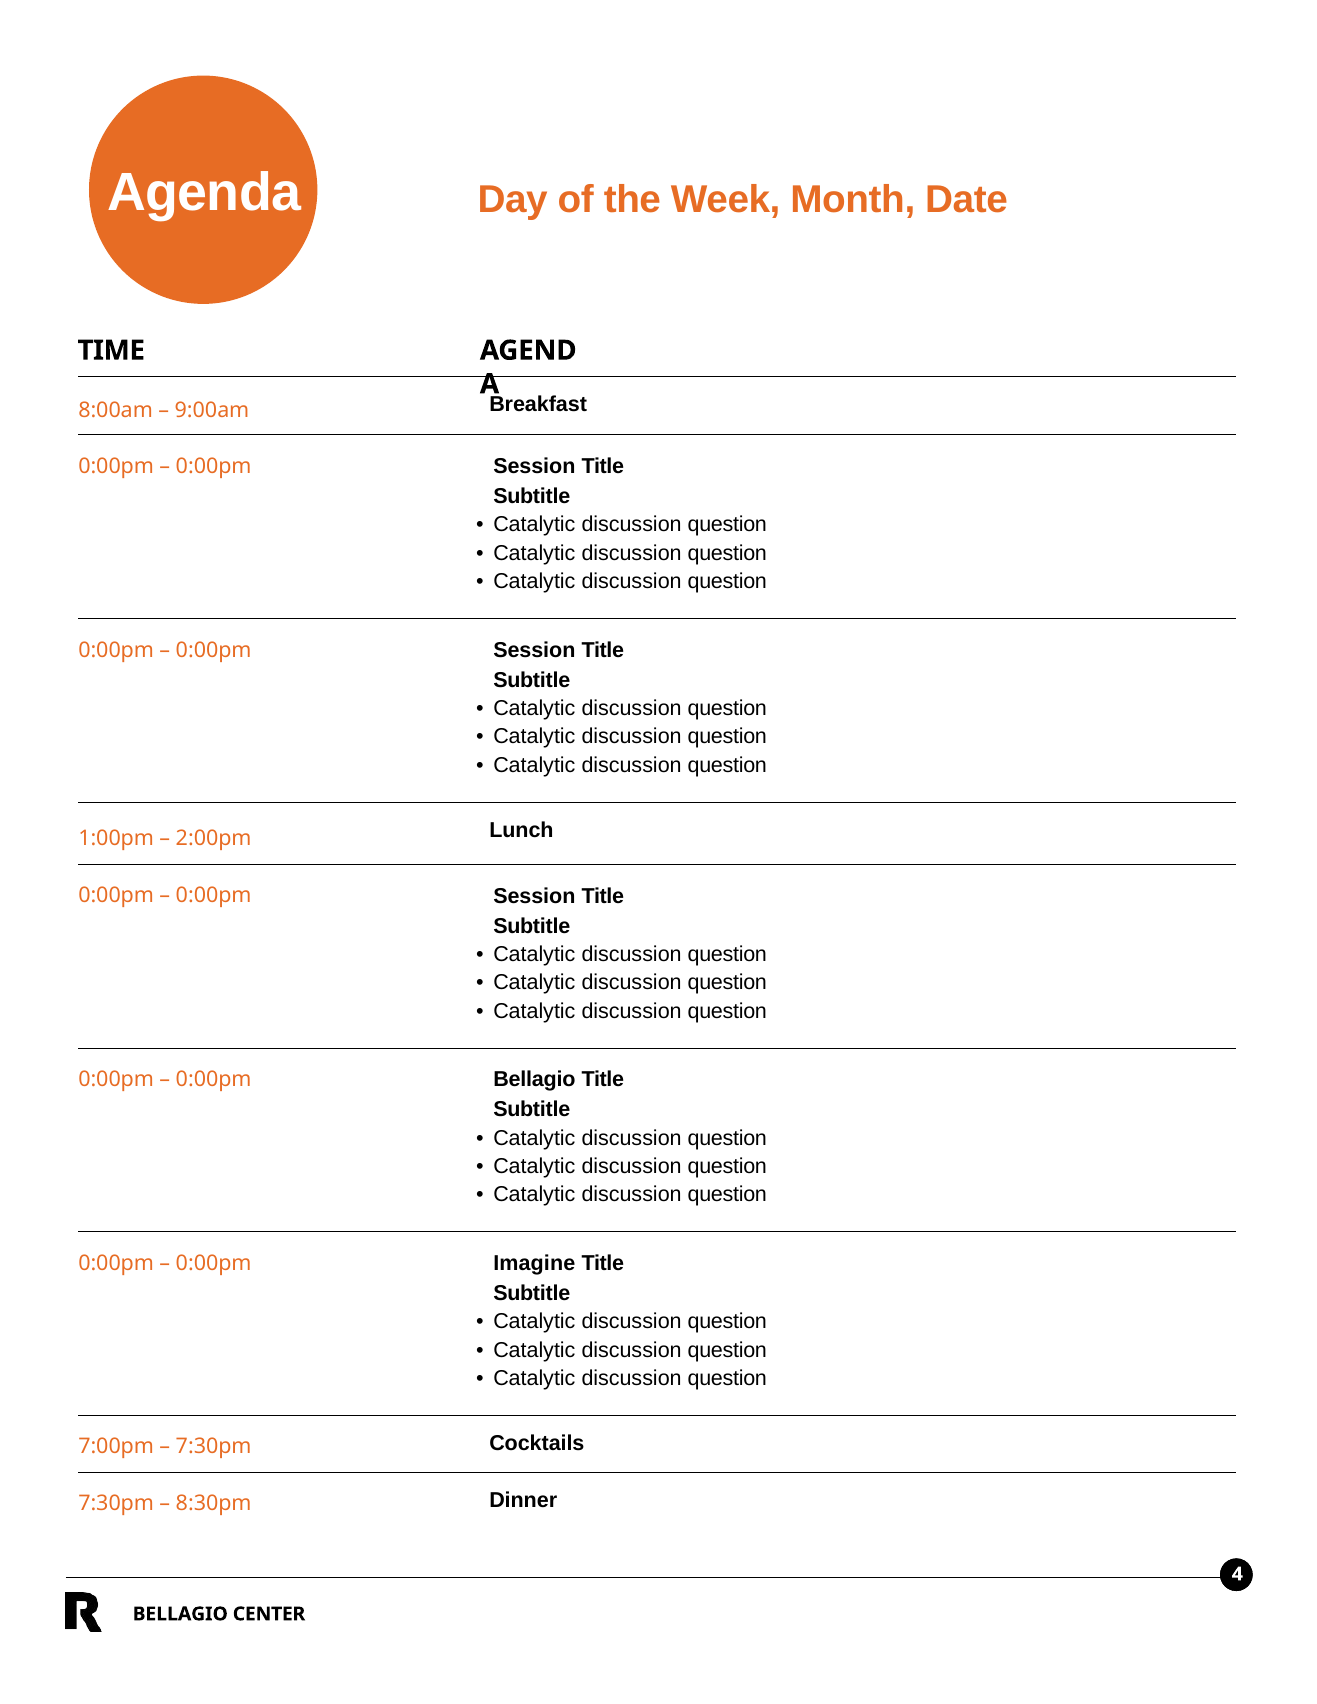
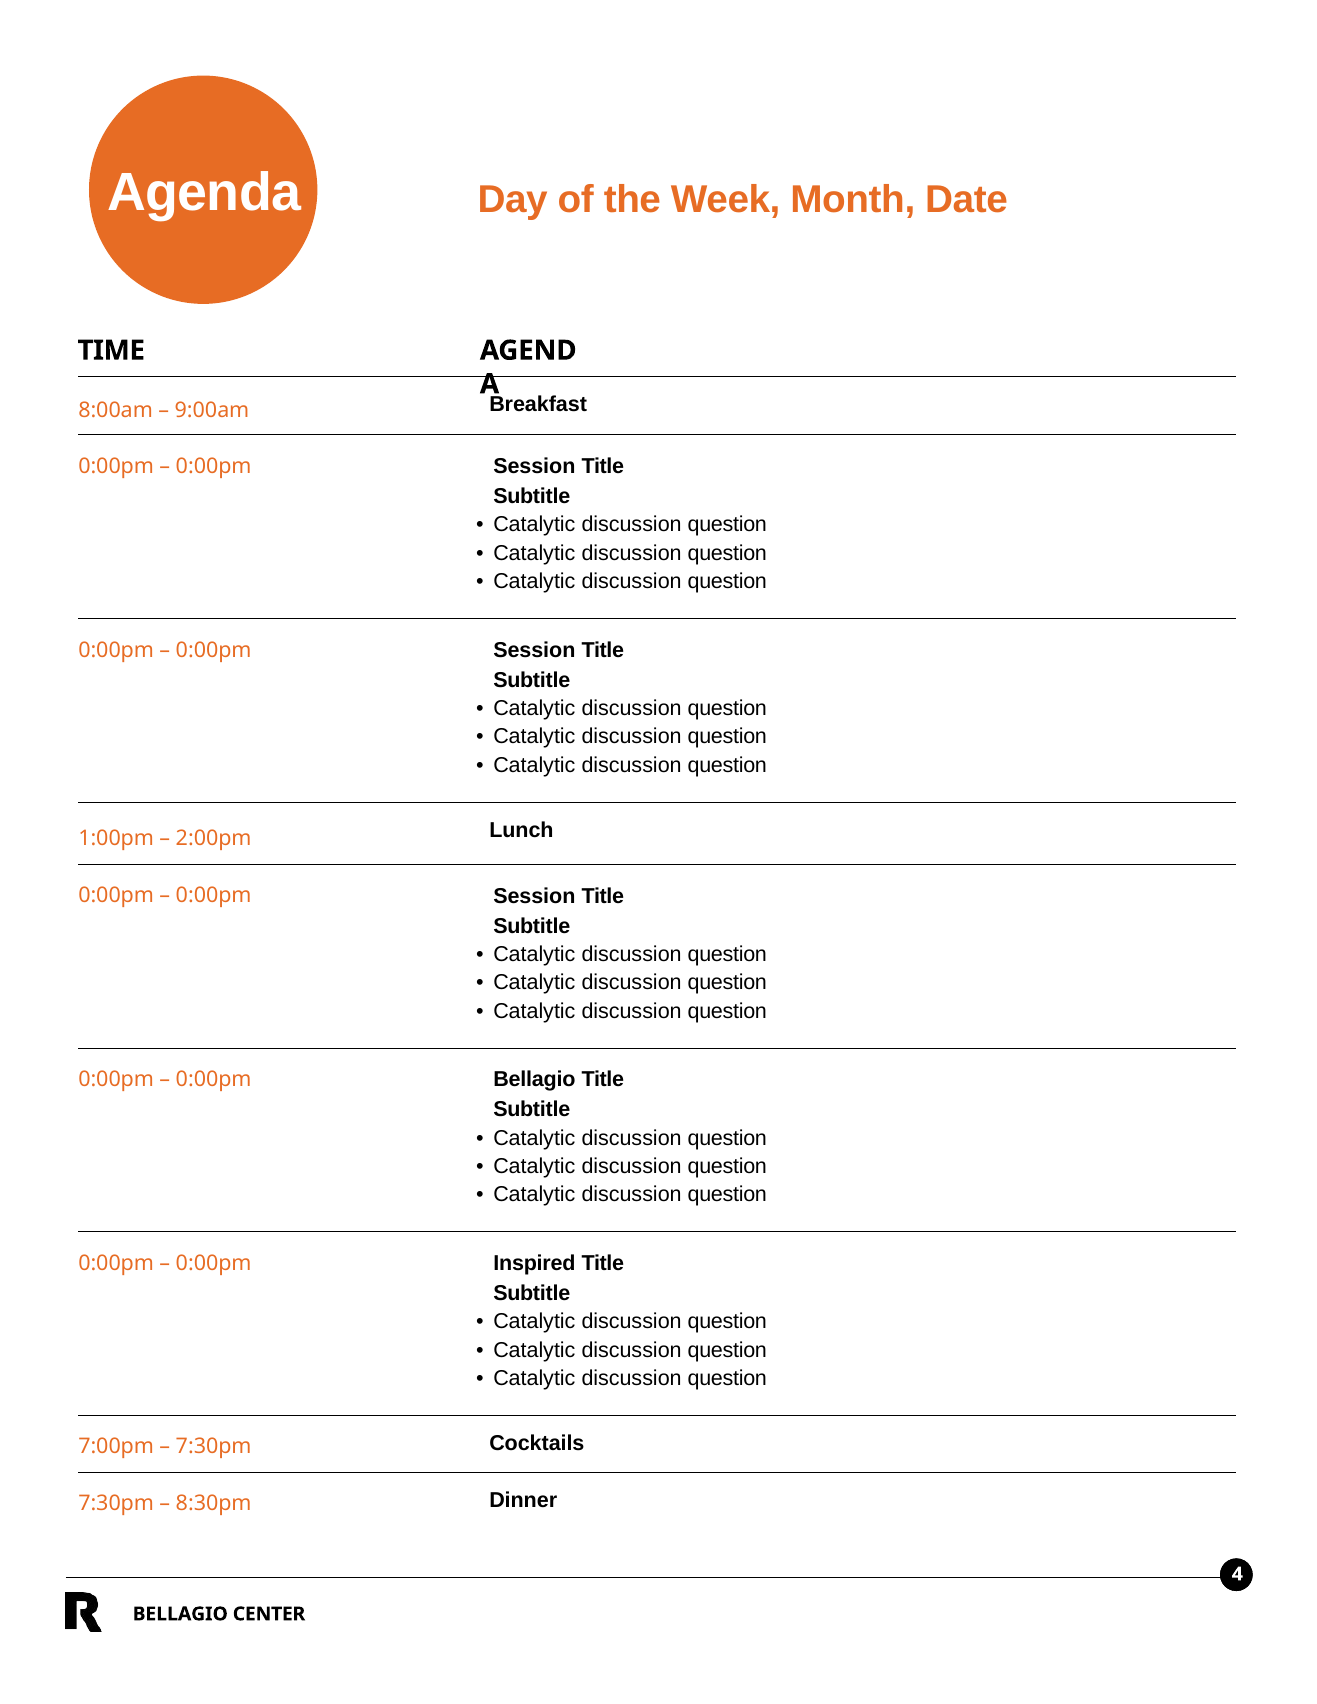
Imagine: Imagine -> Inspired (534, 1264)
